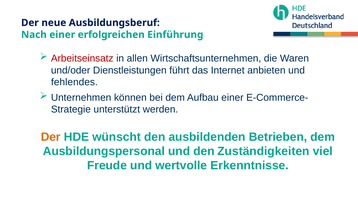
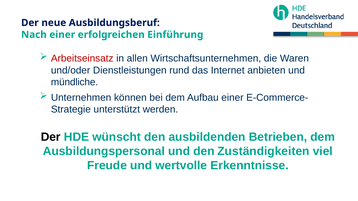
führt: führt -> rund (179, 70)
fehlendes: fehlendes -> mündliche (75, 82)
Der colour: orange -> black (51, 137)
